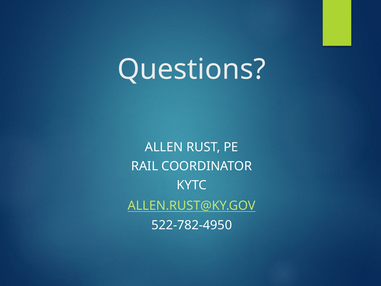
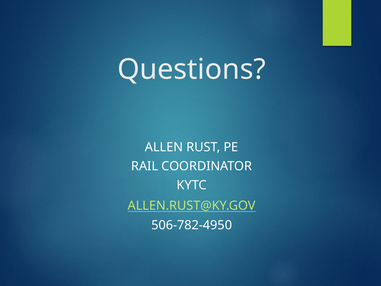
522-782-4950: 522-782-4950 -> 506-782-4950 (192, 225)
